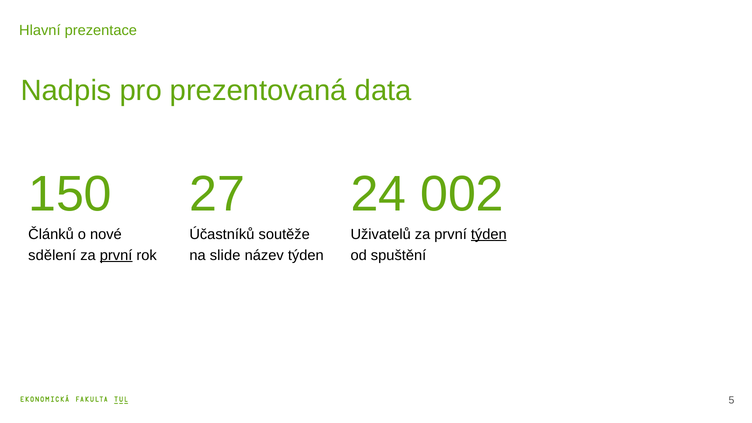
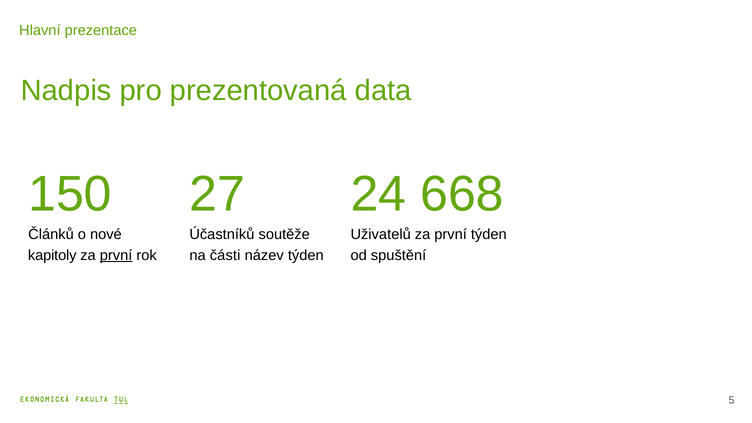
002: 002 -> 668 (462, 194)
týden underline: present -> none (489, 234)
sdělení: sdělení -> kapitoly (52, 255)
slide: slide -> části (225, 255)
